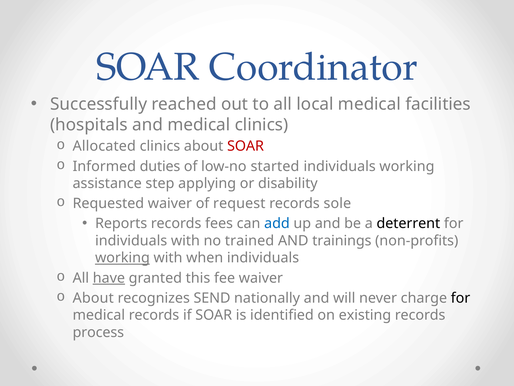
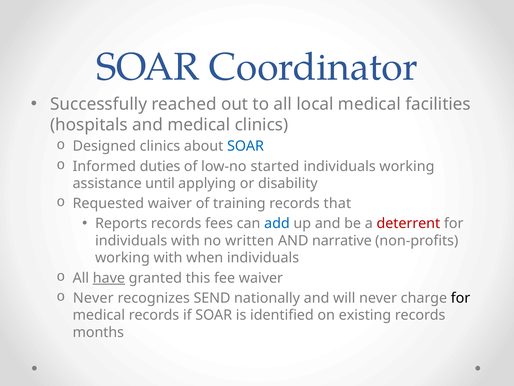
Allocated: Allocated -> Designed (104, 146)
SOAR colour: red -> blue (246, 146)
step: step -> until (160, 183)
request: request -> training (239, 203)
sole: sole -> that (337, 203)
deterrent colour: black -> red (408, 223)
trained: trained -> written (250, 240)
trainings: trainings -> narrative (342, 240)
working underline: present -> none (122, 258)
About: About -> Never (93, 298)
process: process -> months (98, 332)
